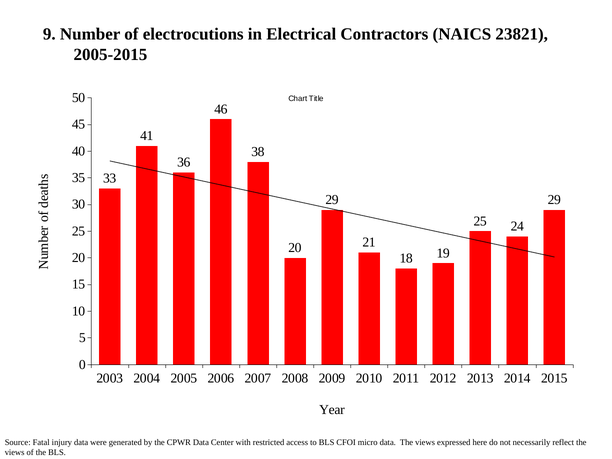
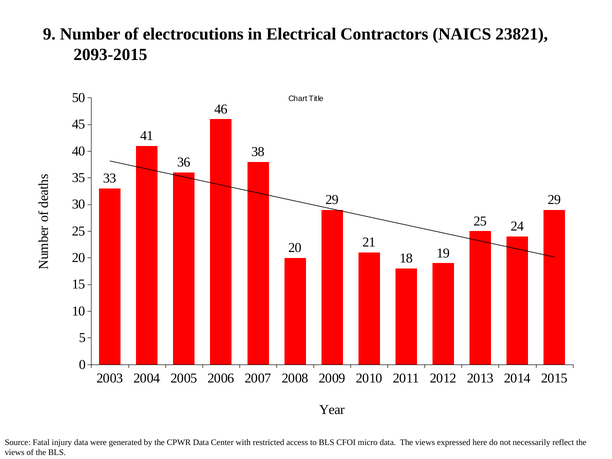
2005-2015: 2005-2015 -> 2093-2015 (110, 55)
